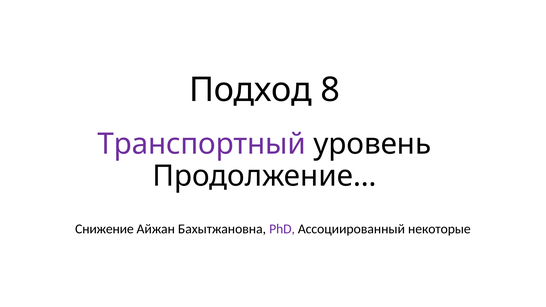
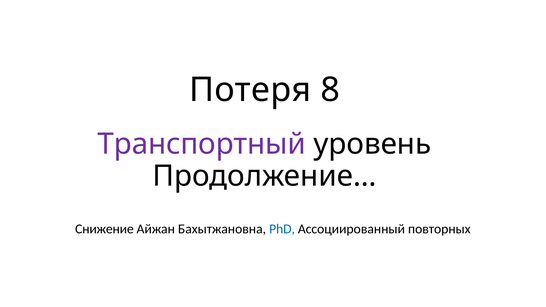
Подход: Подход -> Потеря (250, 90)
PhD colour: purple -> blue (282, 229)
некоторые: некоторые -> повторных (439, 229)
